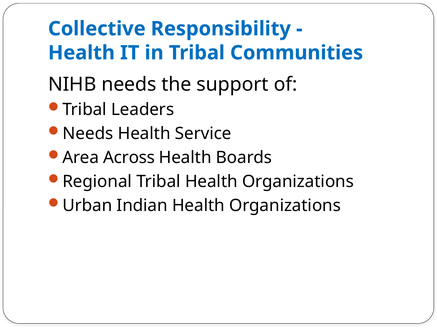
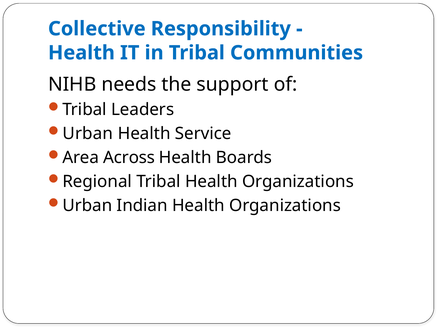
Needs: Needs -> Urban (88, 134)
